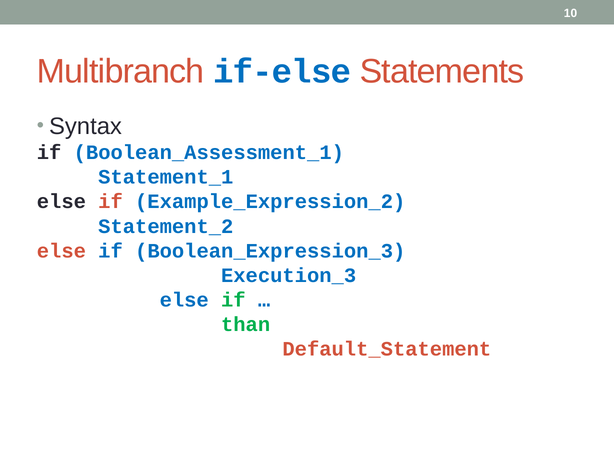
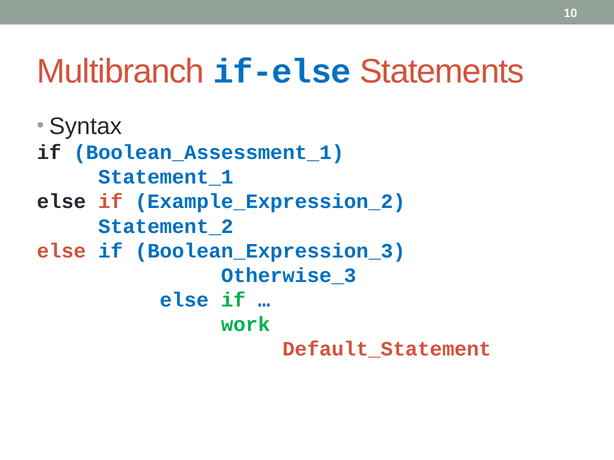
Execution_3: Execution_3 -> Otherwise_3 (289, 276)
than: than -> work (246, 325)
